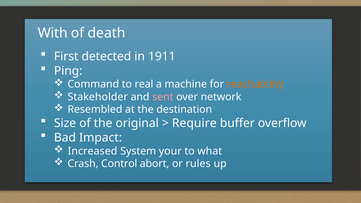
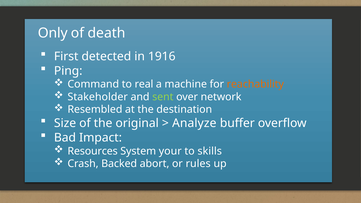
With: With -> Only (53, 33)
1911: 1911 -> 1916 (162, 56)
sent colour: pink -> light green (163, 97)
Require: Require -> Analyze (194, 123)
Increased: Increased -> Resources (93, 151)
what: what -> skills (210, 151)
Control: Control -> Backed (119, 164)
